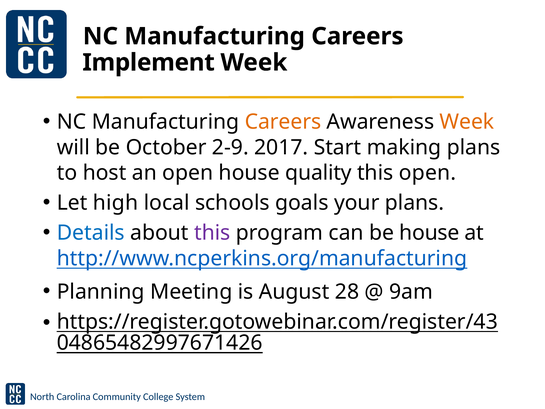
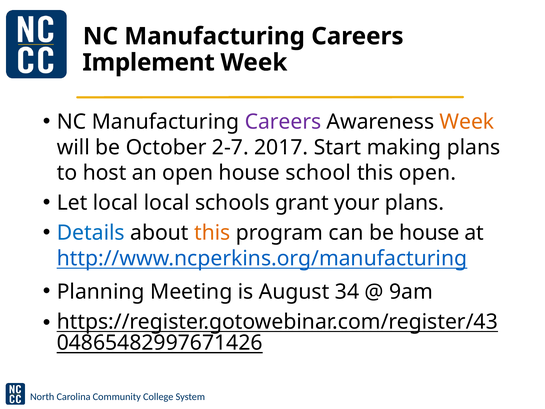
Careers colour: orange -> purple (283, 122)
2-9: 2-9 -> 2-7 (230, 147)
quality: quality -> school (318, 173)
Let high: high -> local (116, 203)
goals: goals -> grant (302, 203)
this colour: purple -> orange (212, 233)
28: 28 -> 34 (347, 292)
